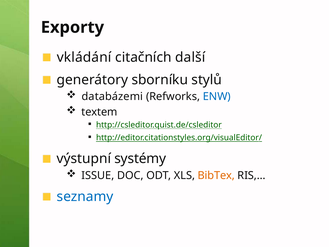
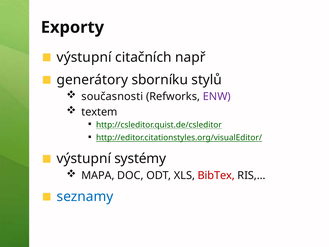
vkládání: vkládání -> výstupní (84, 57)
další: další -> např (190, 57)
databázemi: databázemi -> současnosti (112, 96)
ENW colour: blue -> purple (217, 96)
ISSUE: ISSUE -> MAPA (98, 175)
BibTex colour: orange -> red (216, 175)
